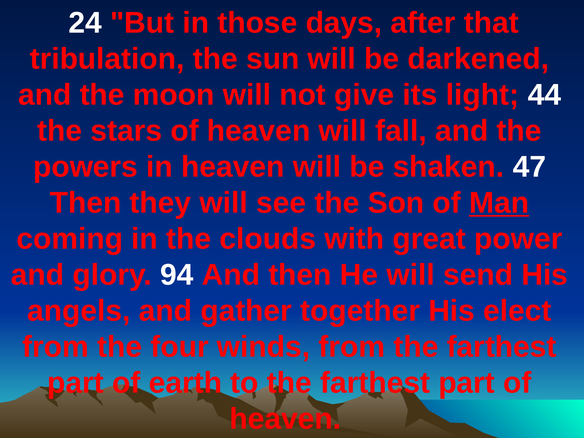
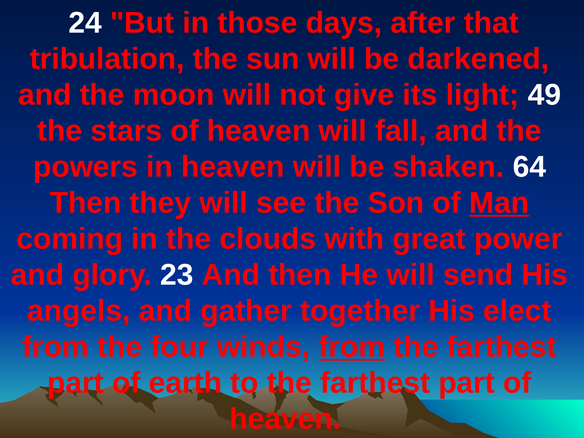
44: 44 -> 49 (544, 95)
47: 47 -> 64 (529, 167)
94: 94 -> 23 (177, 275)
from underline: none -> present (352, 347)
